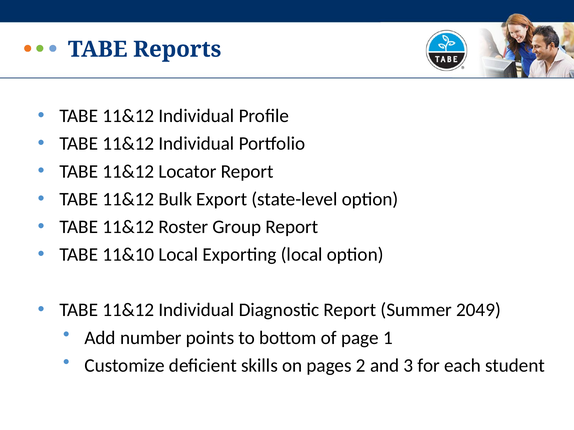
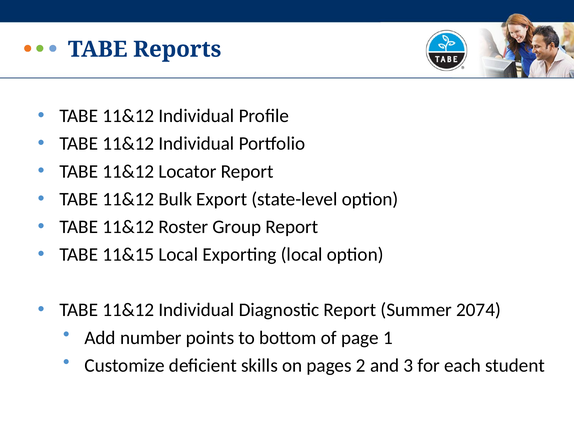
11&10: 11&10 -> 11&15 (128, 255)
2049: 2049 -> 2074 (479, 310)
